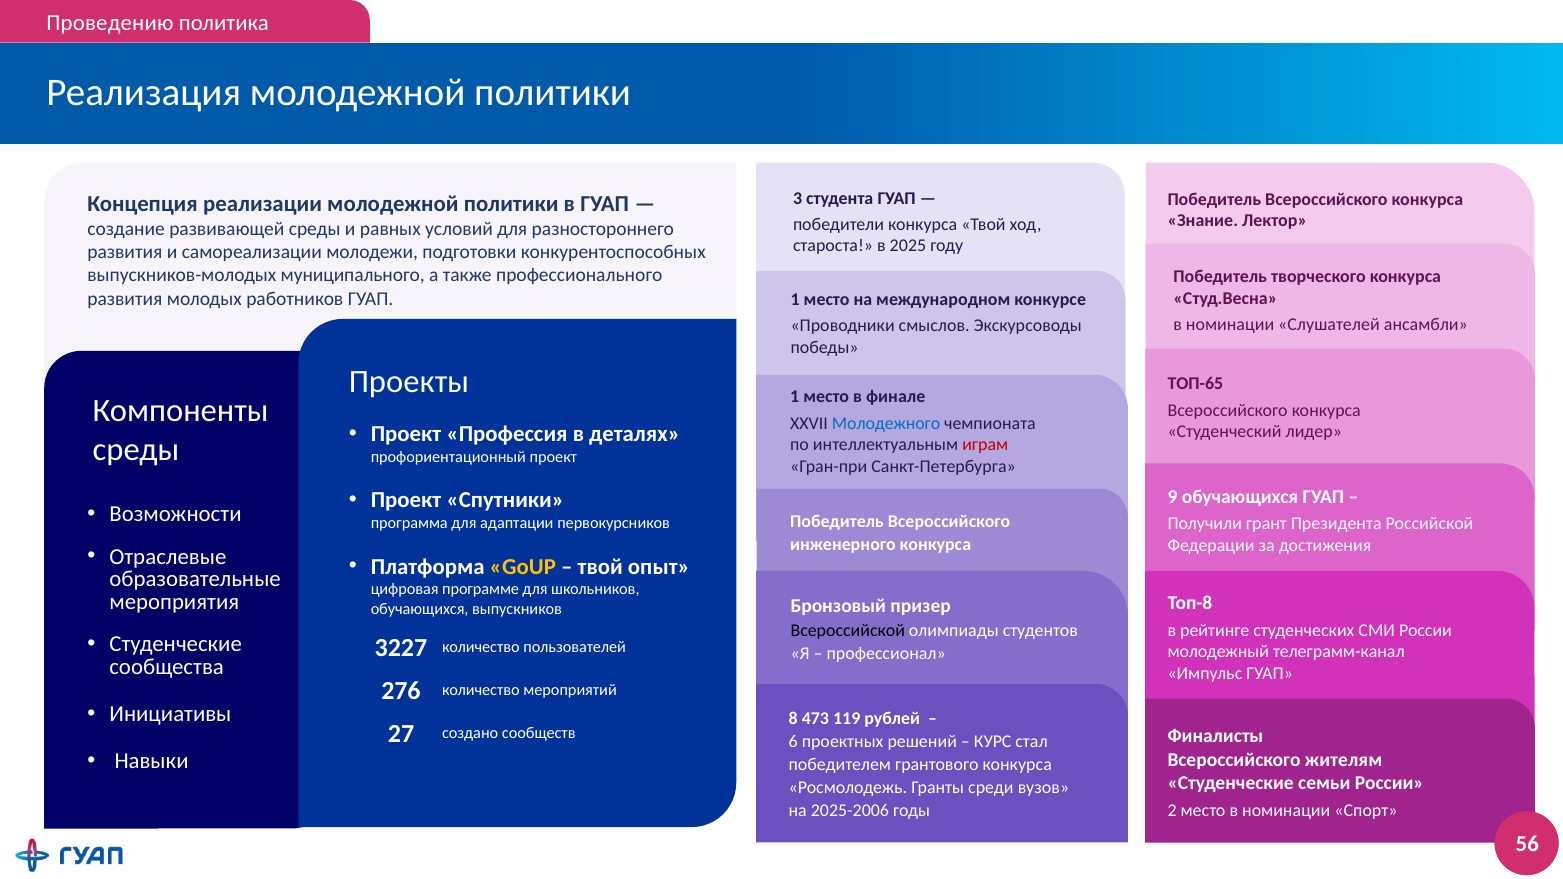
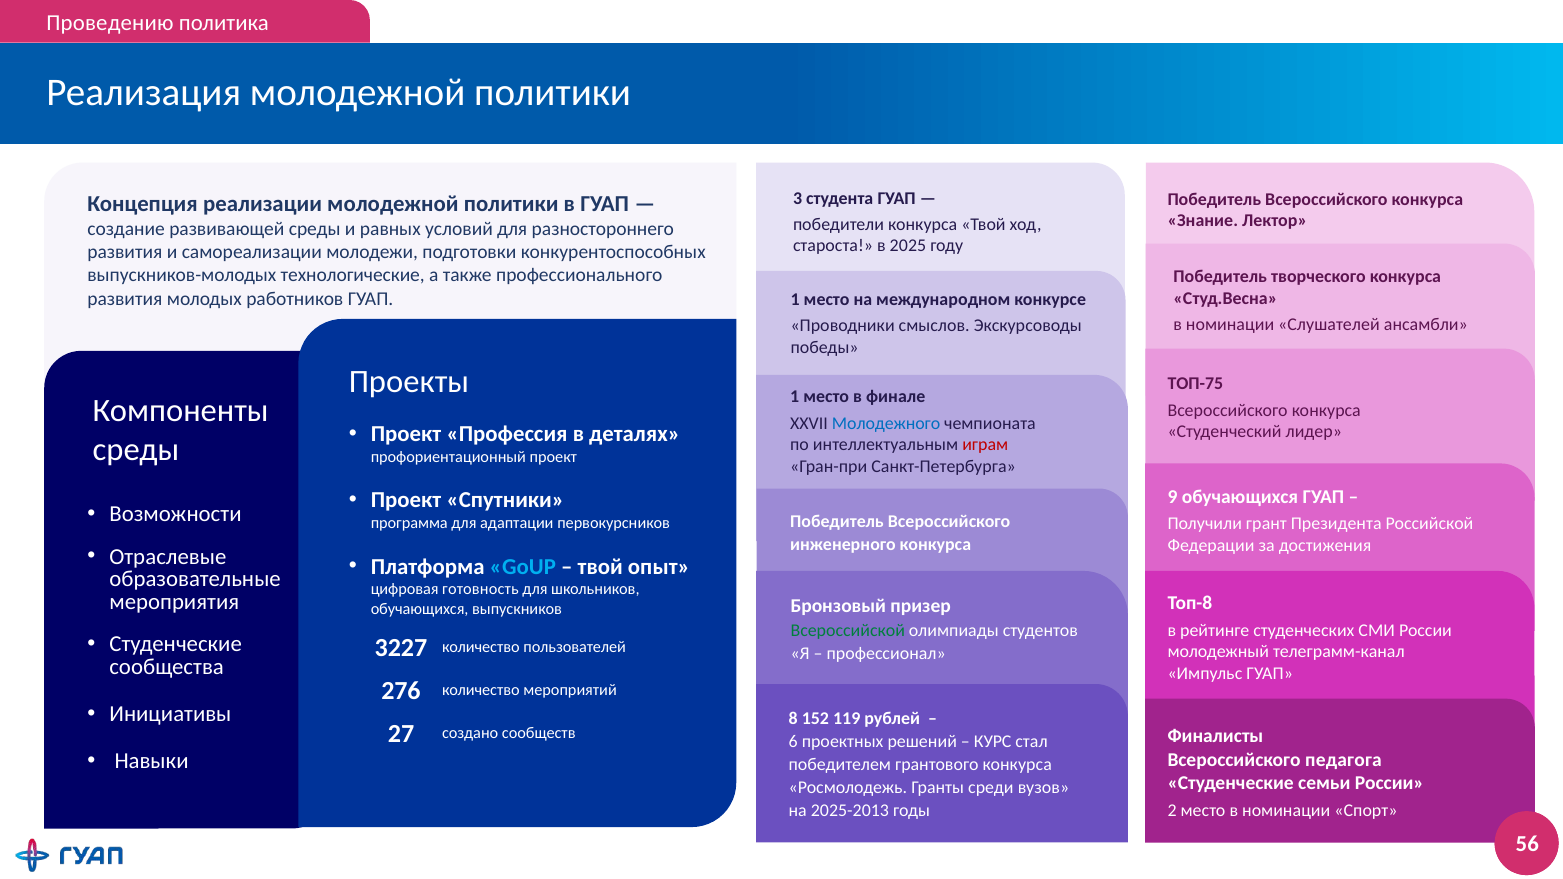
муниципального: муниципального -> технологические (353, 276)
ТОП-65: ТОП-65 -> ТОП-75 (1195, 384)
GoUP colour: yellow -> light blue (523, 567)
программе: программе -> готовность (480, 590)
Всероссийской colour: black -> green (848, 630)
473: 473 -> 152 (815, 719)
жителям: жителям -> педагога (1343, 760)
2025-2006: 2025-2006 -> 2025-2013 (850, 810)
